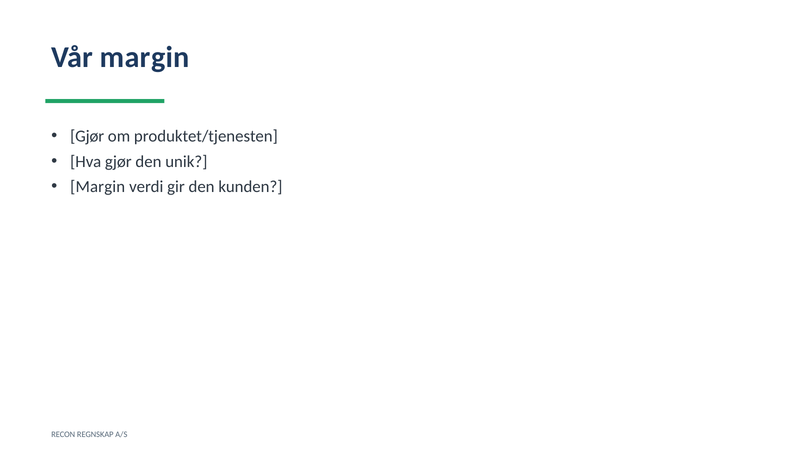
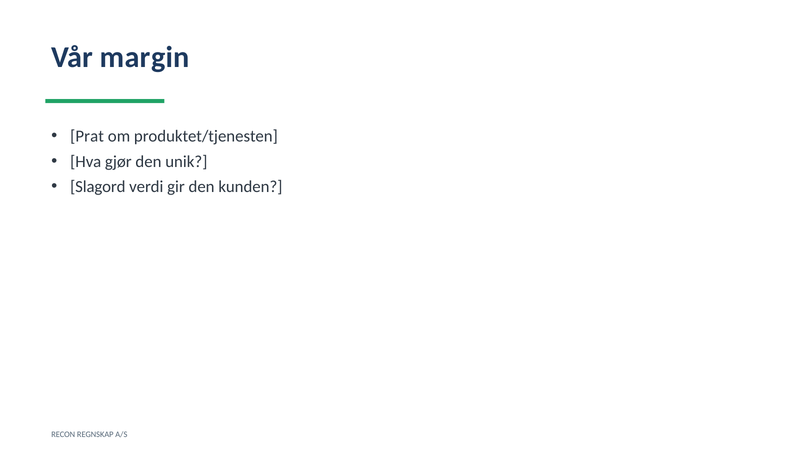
Gjør: Gjør -> Prat (87, 137)
Margin: Margin -> Slagord (98, 187)
